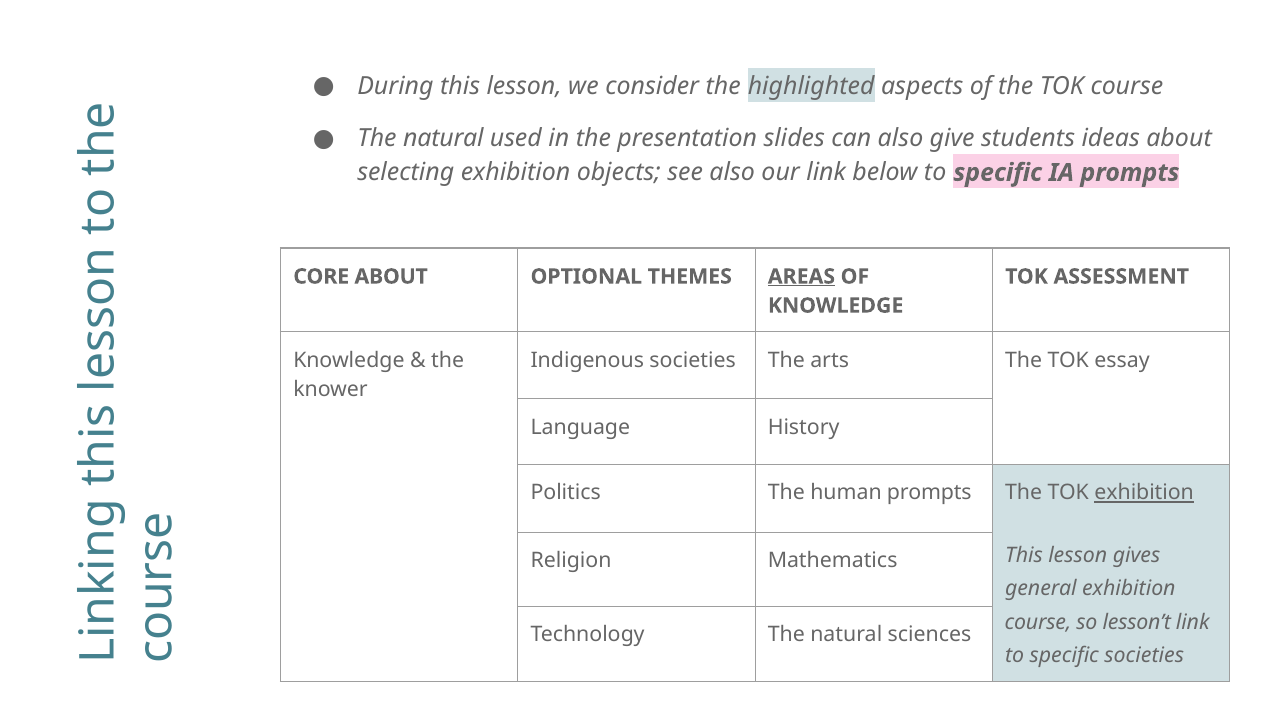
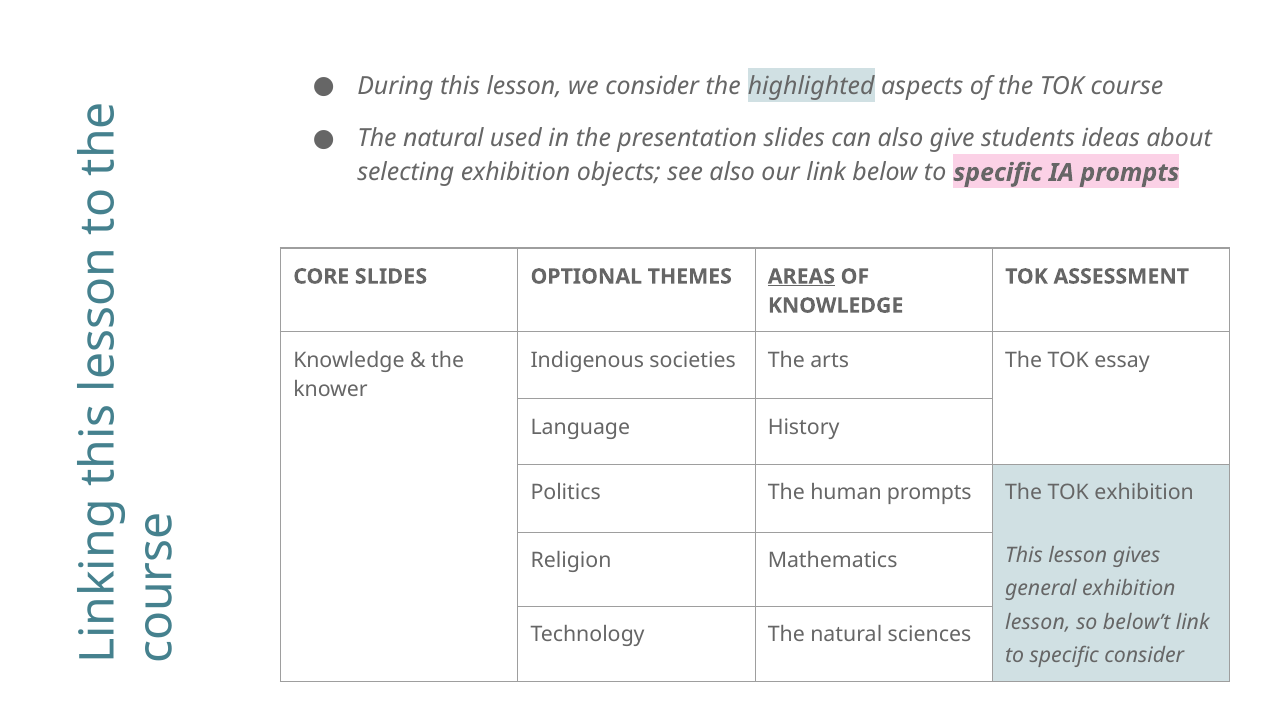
CORE ABOUT: ABOUT -> SLIDES (391, 276)
exhibition underline: present -> none (1144, 493)
course: course -> lesson (1038, 622)
lesson’t: lesson’t -> below’t (1137, 622)
specific societies: societies -> consider (1144, 655)
